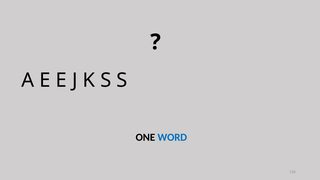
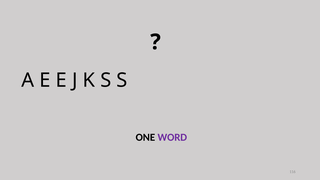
WORD colour: blue -> purple (172, 137)
